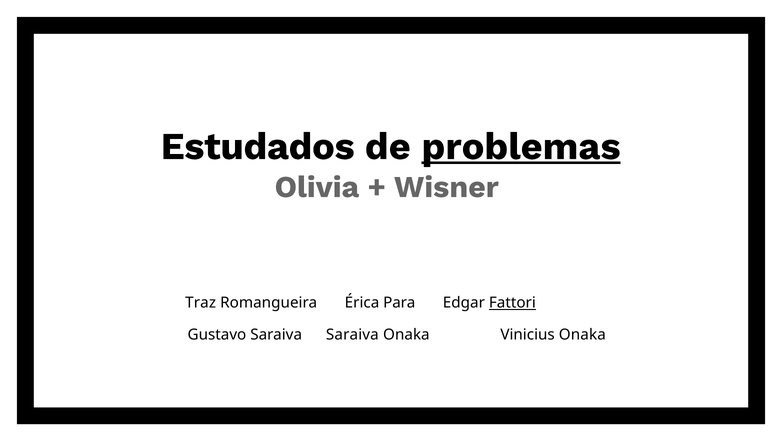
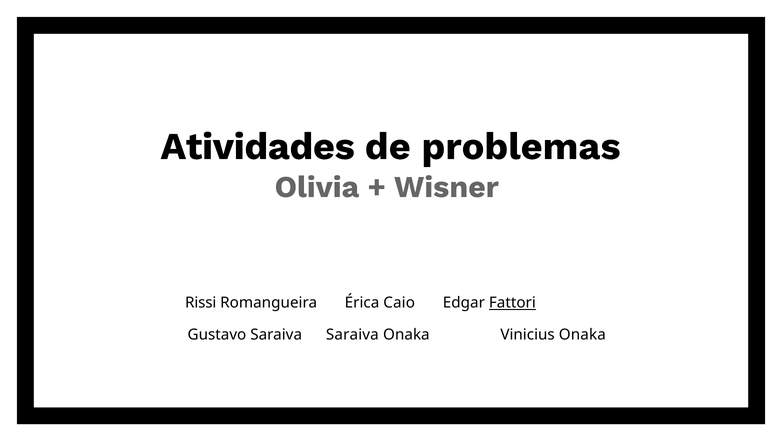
Estudados: Estudados -> Atividades (258, 146)
problemas underline: present -> none (521, 146)
Traz: Traz -> Rissi (201, 303)
Para: Para -> Caio (399, 303)
